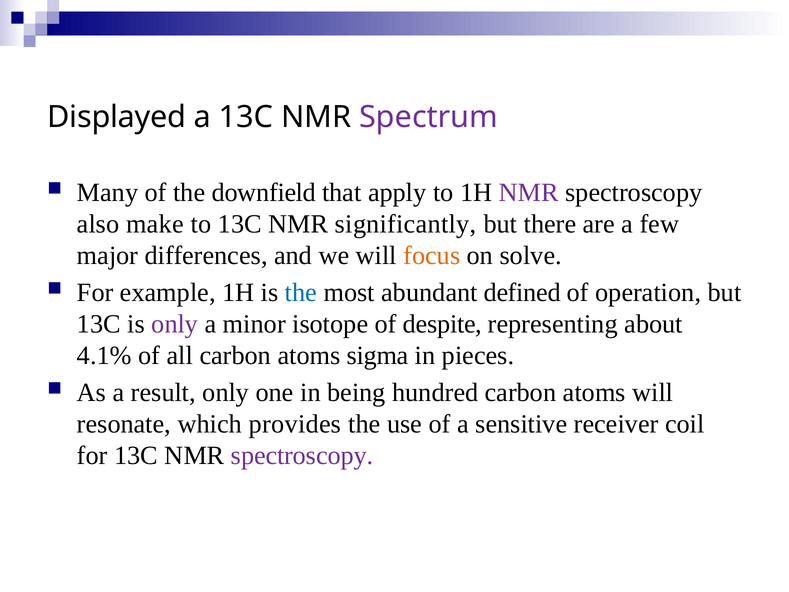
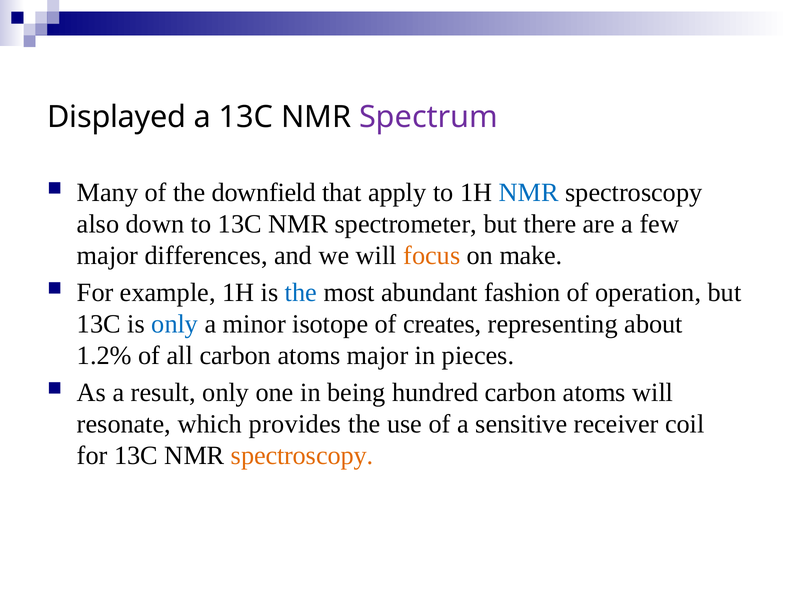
NMR colour: purple -> blue (529, 193)
make: make -> down (155, 224)
significantly: significantly -> spectrometer (406, 224)
solve: solve -> make (531, 256)
defined: defined -> fashion (522, 292)
only colour: purple -> blue (175, 324)
despite: despite -> creates (442, 324)
4.1%: 4.1% -> 1.2% (104, 356)
atoms sigma: sigma -> major (378, 356)
spectroscopy colour: purple -> orange (302, 455)
